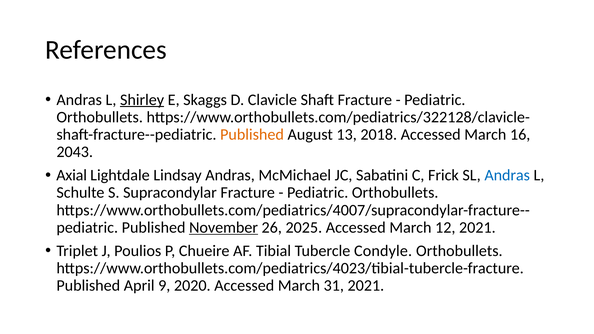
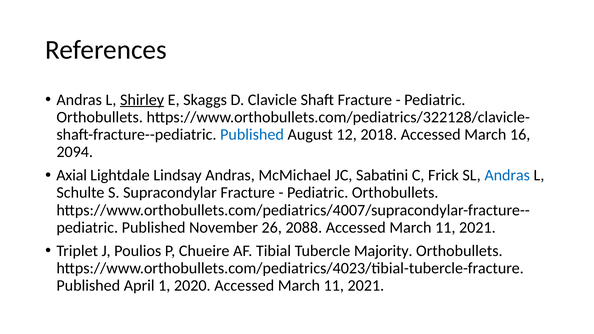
Published colour: orange -> blue (252, 134)
13: 13 -> 12 (347, 134)
2043: 2043 -> 2094 (75, 152)
November underline: present -> none (224, 227)
2025: 2025 -> 2088 (304, 227)
12: 12 -> 11 (445, 227)
Condyle: Condyle -> Majority (383, 251)
9: 9 -> 1 (164, 286)
2020 Accessed March 31: 31 -> 11 (334, 286)
